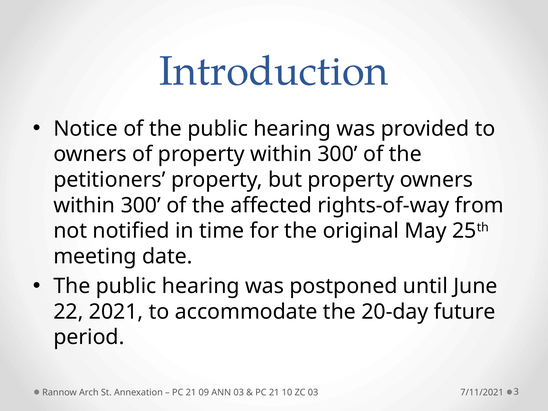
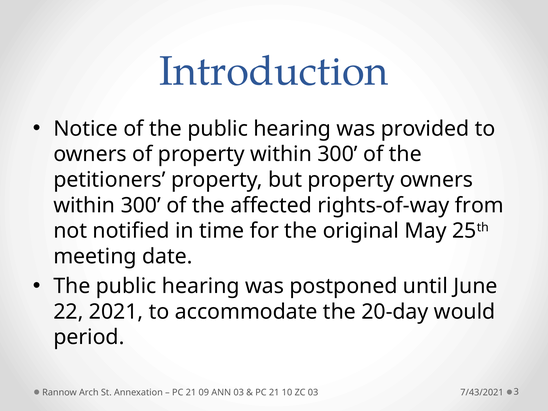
future: future -> would (465, 312)
7/11/2021: 7/11/2021 -> 7/43/2021 (482, 392)
